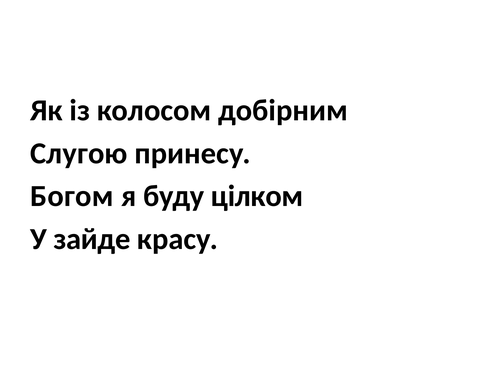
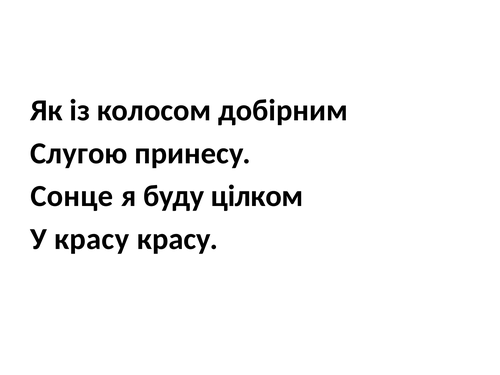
Богом: Богом -> Сонце (72, 196)
У зайде: зайде -> красу (92, 239)
